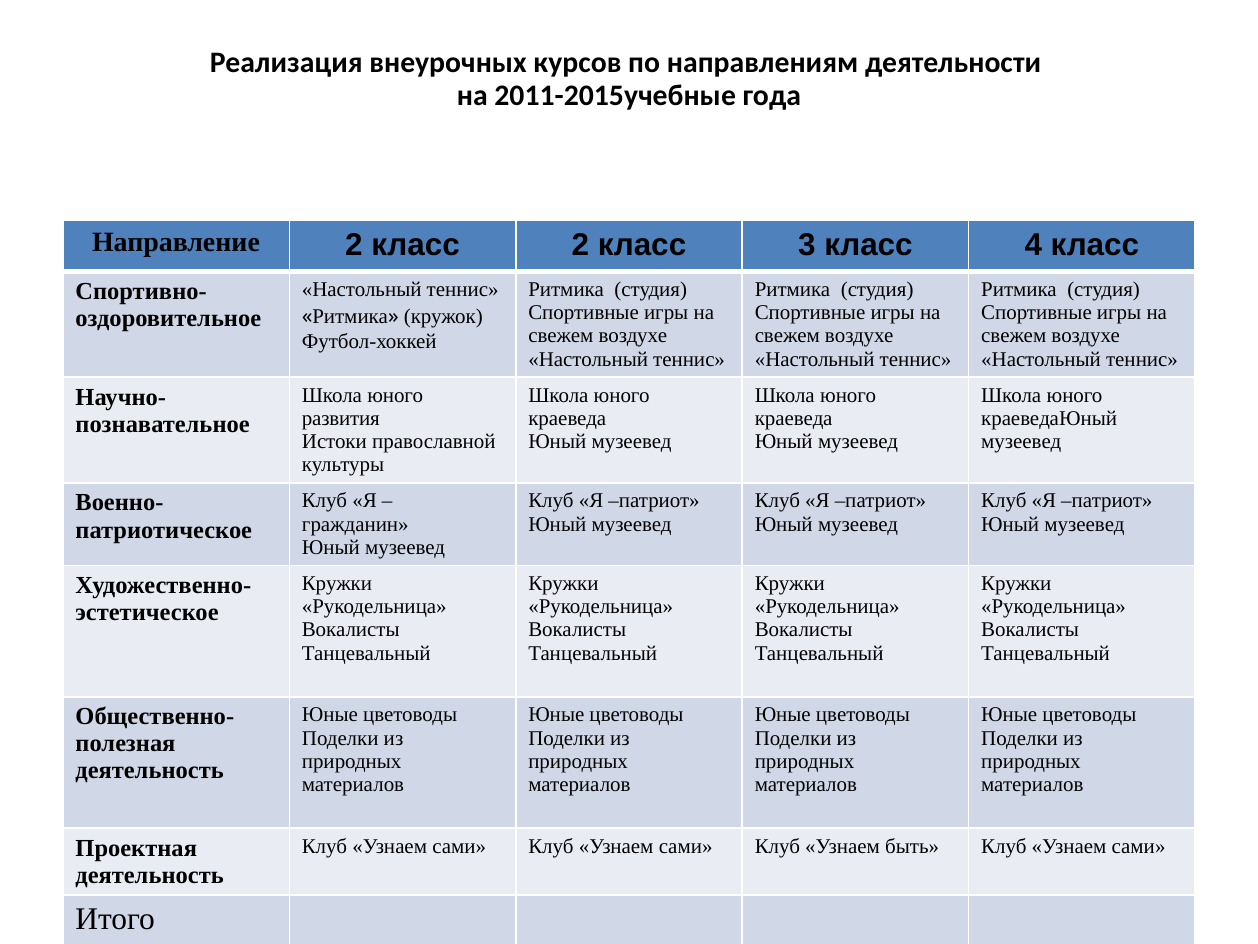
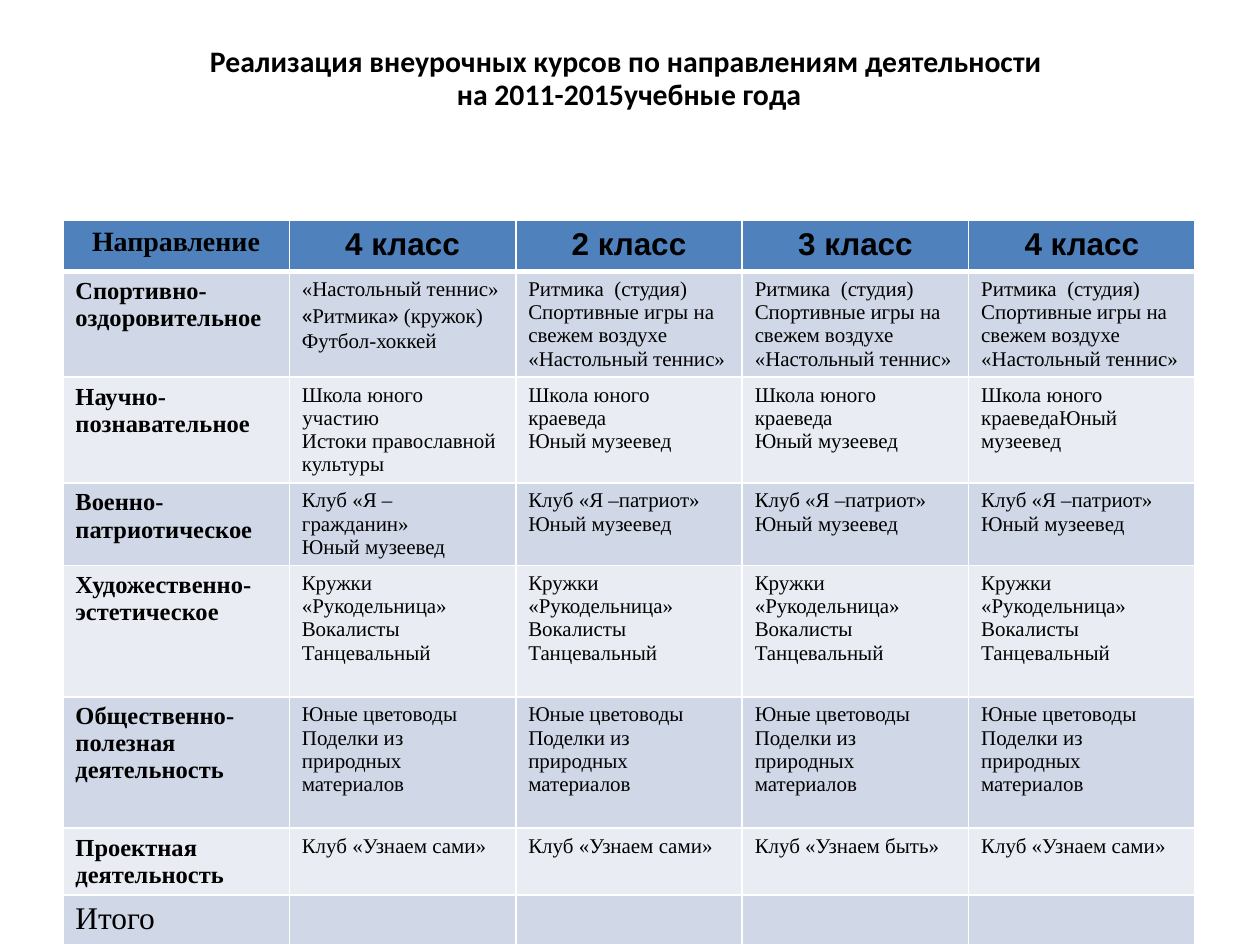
Направление 2: 2 -> 4 (354, 245)
развития: развития -> участию (341, 418)
